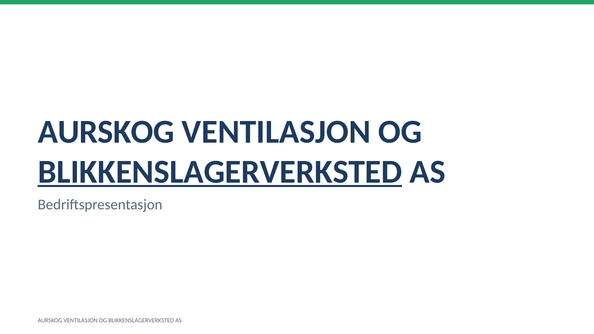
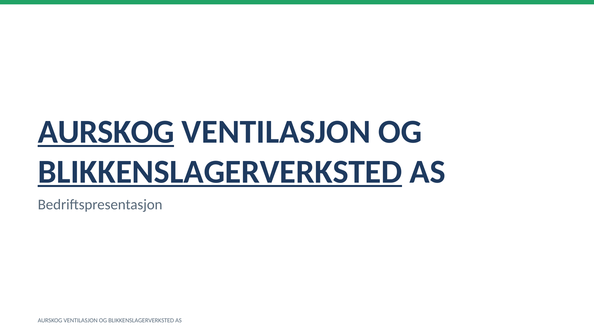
AURSKOG underline: none -> present (106, 132)
